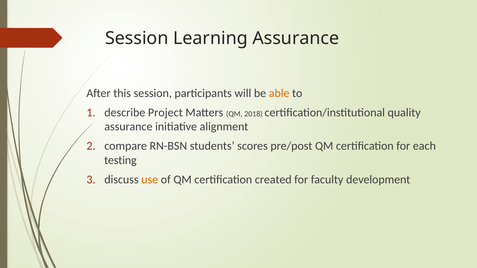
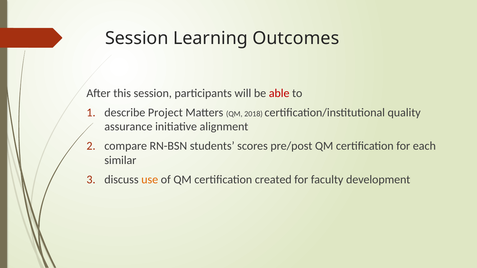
Learning Assurance: Assurance -> Outcomes (296, 38)
able colour: orange -> red (279, 93)
testing: testing -> similar (120, 160)
